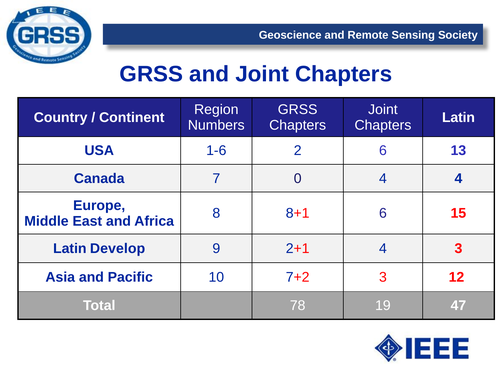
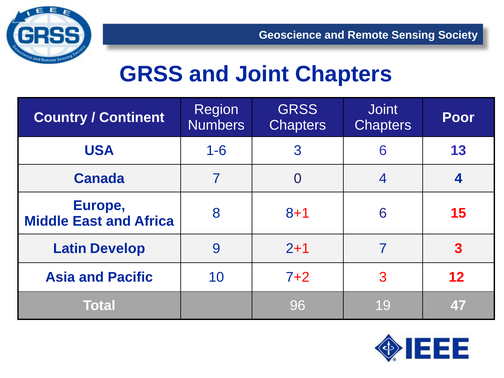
Latin: Latin -> Poor (458, 117)
1-6 2: 2 -> 3 (298, 151)
2+1 4: 4 -> 7 (383, 249)
78: 78 -> 96 (298, 306)
